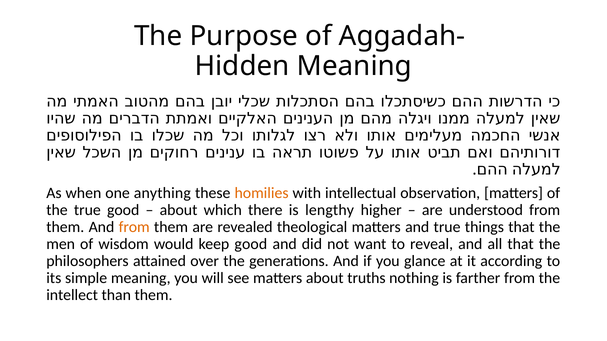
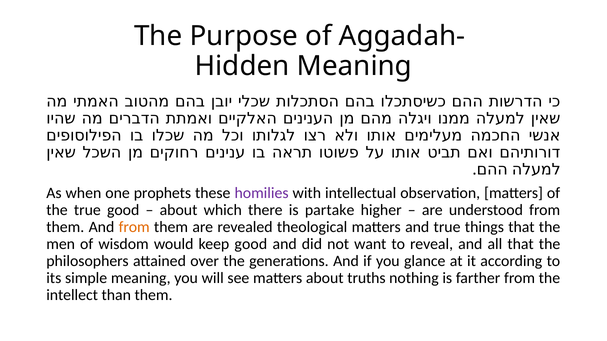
anything: anything -> prophets (162, 193)
homilies colour: orange -> purple (262, 193)
lengthy: lengthy -> partake (330, 210)
